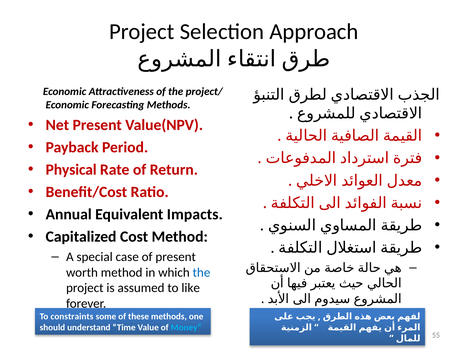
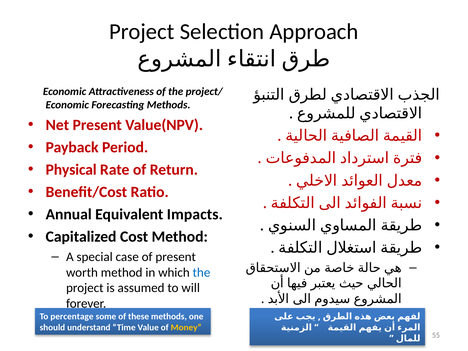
like: like -> will (191, 288)
constraints: constraints -> percentage (72, 316)
Money colour: light blue -> yellow (186, 327)
